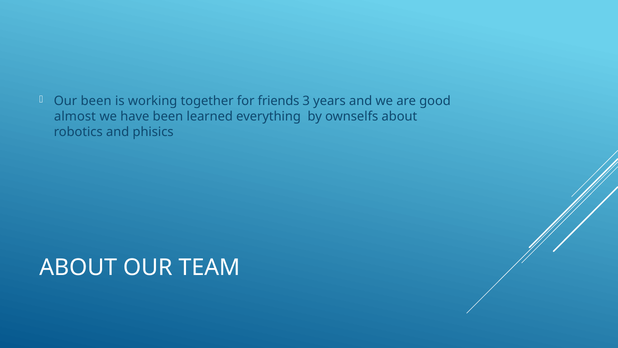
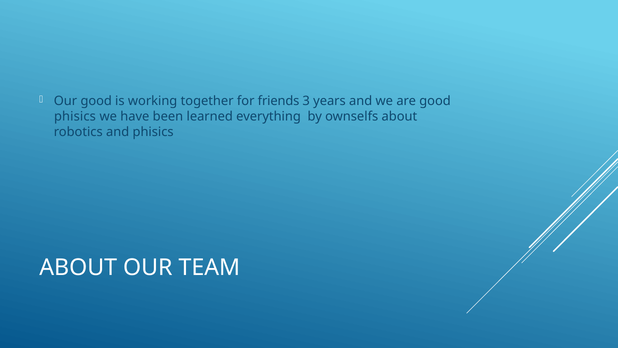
Our been: been -> good (96, 101)
almost: almost -> phisics (75, 116)
